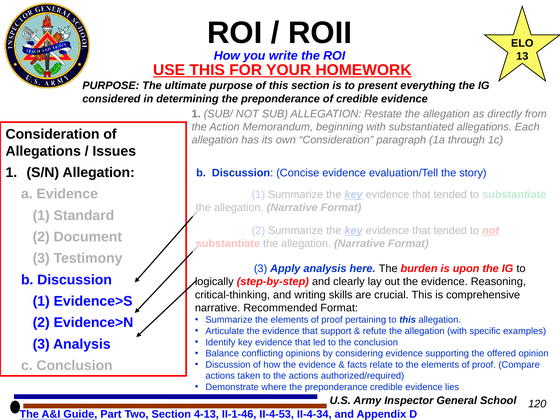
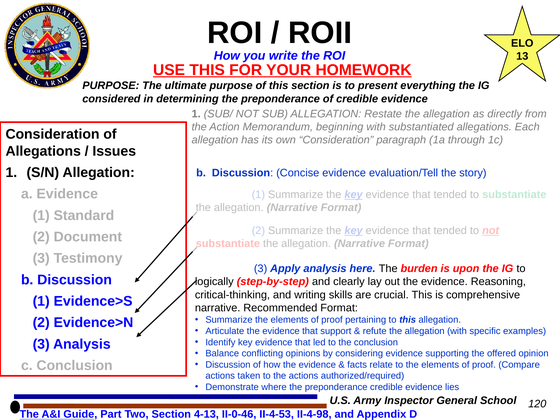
II-1-46: II-1-46 -> II-0-46 (239, 414)
II-4-34: II-4-34 -> II-4-98 (314, 414)
